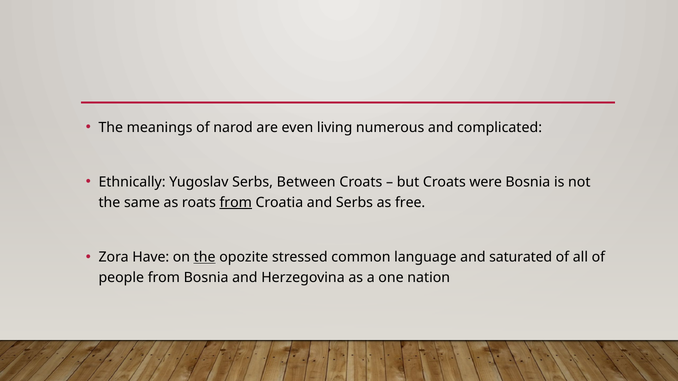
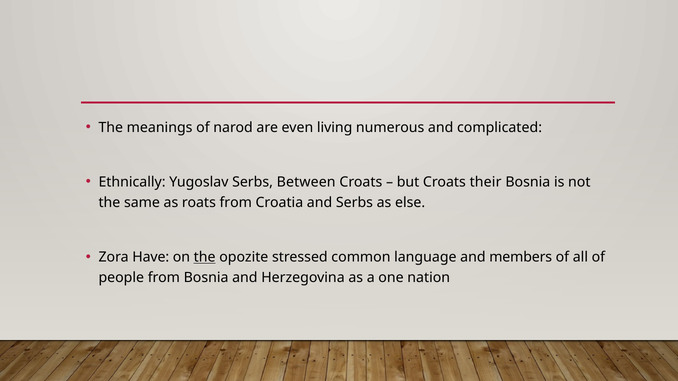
were: were -> their (486, 182)
from underline: present -> none (236, 203)
free: free -> else (410, 203)
saturated: saturated -> members (521, 257)
